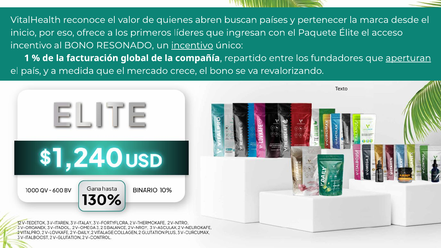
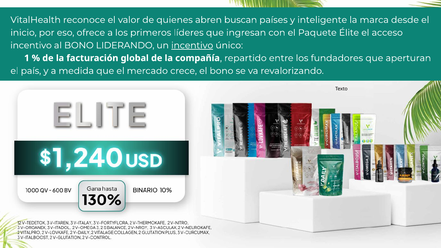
pertenecer: pertenecer -> inteligente (322, 20)
RESONADO: RESONADO -> LIDERANDO (125, 45)
aperturan underline: present -> none (408, 58)
